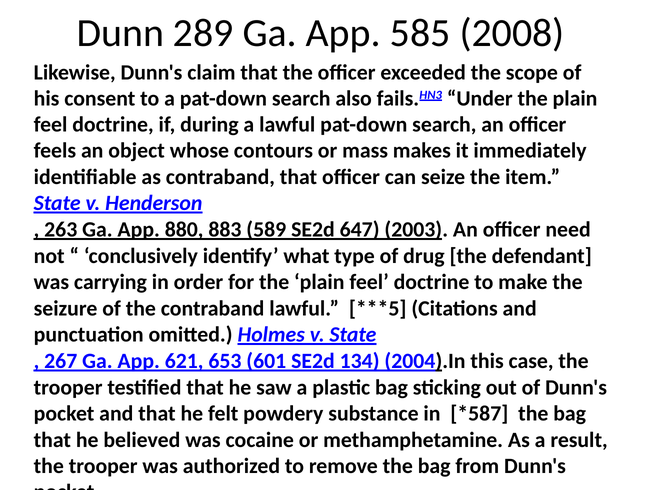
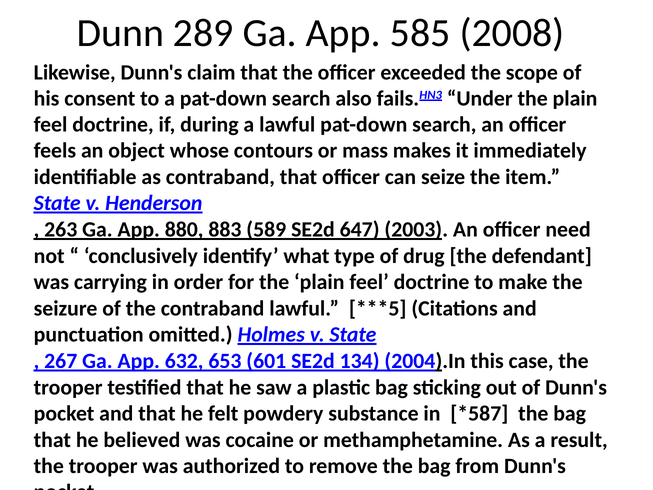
621: 621 -> 632 (184, 361)
